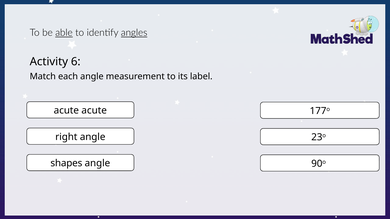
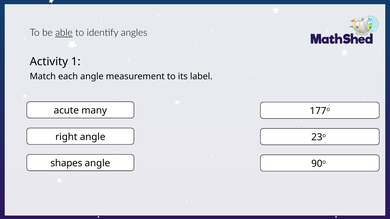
angles underline: present -> none (134, 33)
6: 6 -> 1 (76, 62)
acute acute: acute -> many (94, 111)
